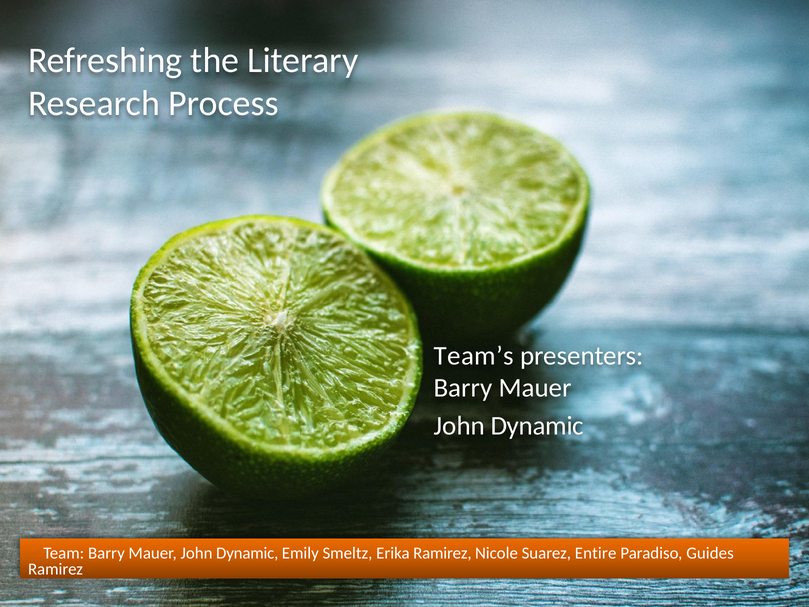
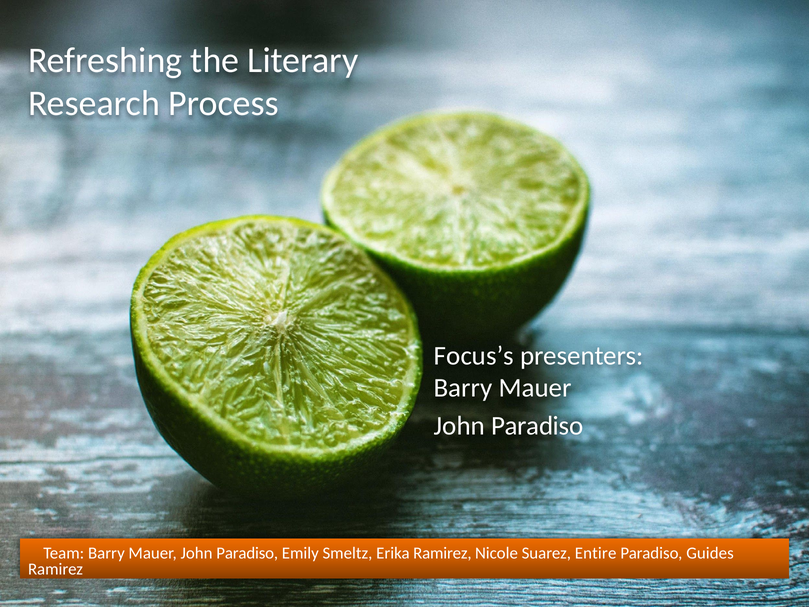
Team’s: Team’s -> Focus’s (474, 356)
Dynamic: Dynamic -> Paradiso (537, 426)
Dynamic: Dynamic -> Paradiso (247, 553)
